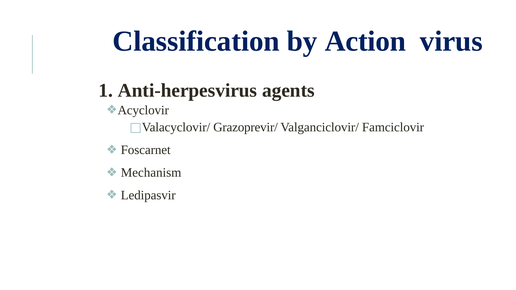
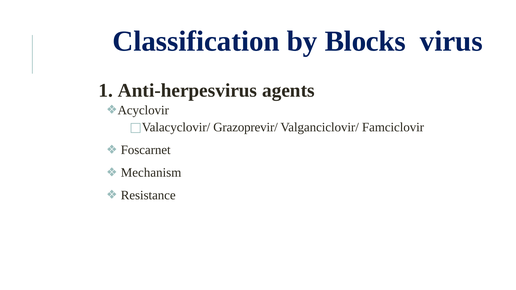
Action: Action -> Blocks (365, 41)
Ledipasvir: Ledipasvir -> Resistance (148, 195)
